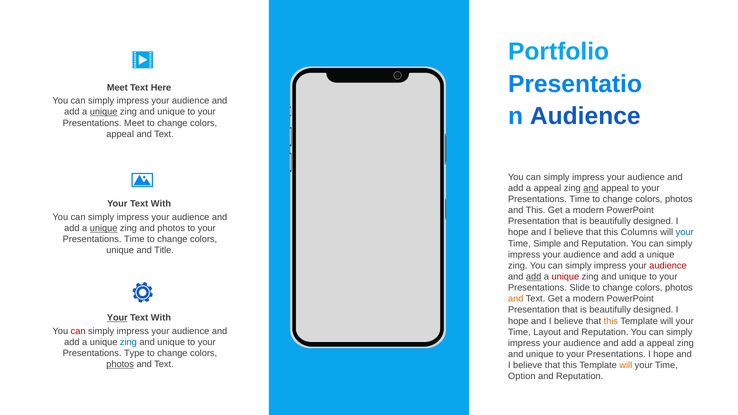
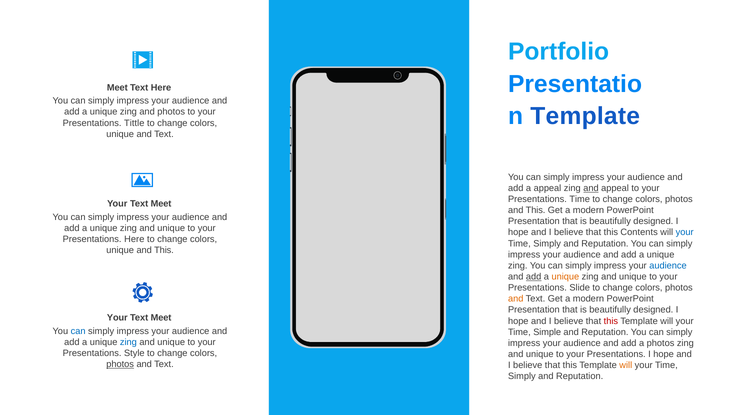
Audience: Audience -> Template (585, 116)
unique underline: present -> none (104, 112)
unique: unique -> photos (171, 112)
Presentations Meet: Meet -> Tittle (134, 123)
appeal: appeal -> unique (120, 134)
With: With -> Meet (161, 204)
unique underline: present -> none (104, 228)
photos: photos -> unique (171, 228)
Columns: Columns -> Contents (639, 233)
Time: Time -> Here (134, 239)
Simple: Simple -> Simply (547, 244)
Title: Title -> This (164, 251)
audience colour: red -> blue (668, 266)
unique colour: red -> orange (565, 277)
Your underline: present -> none (117, 318)
With: With -> Meet (161, 318)
this colour: orange -> red (611, 321)
can colour: red -> blue (78, 331)
Layout: Layout -> Simple (547, 332)
appeal: appeal -> photos (661, 343)
Type: Type -> Style (134, 353)
Option: Option -> Simply (522, 376)
